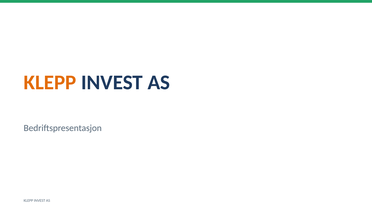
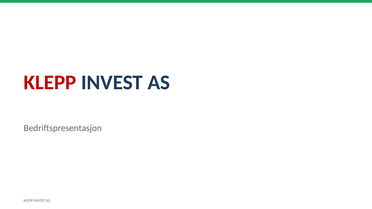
KLEPP colour: orange -> red (50, 83)
